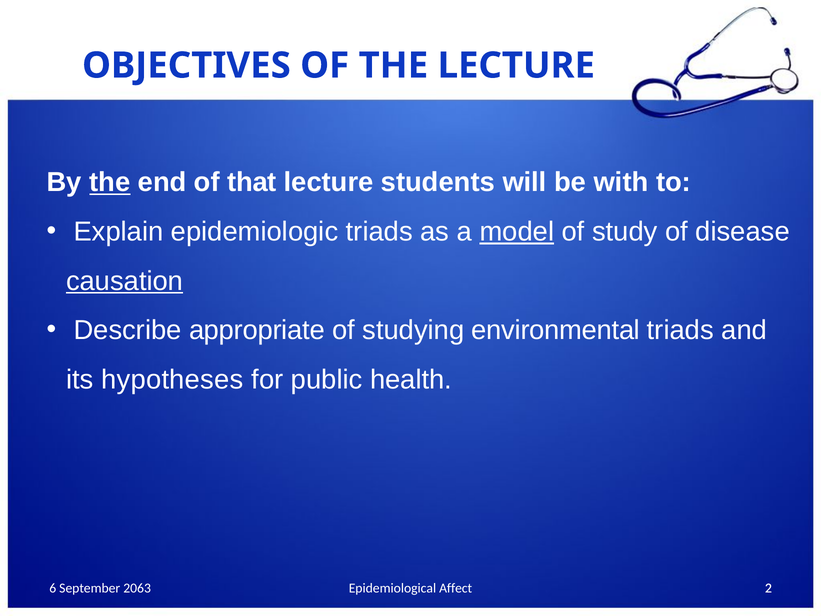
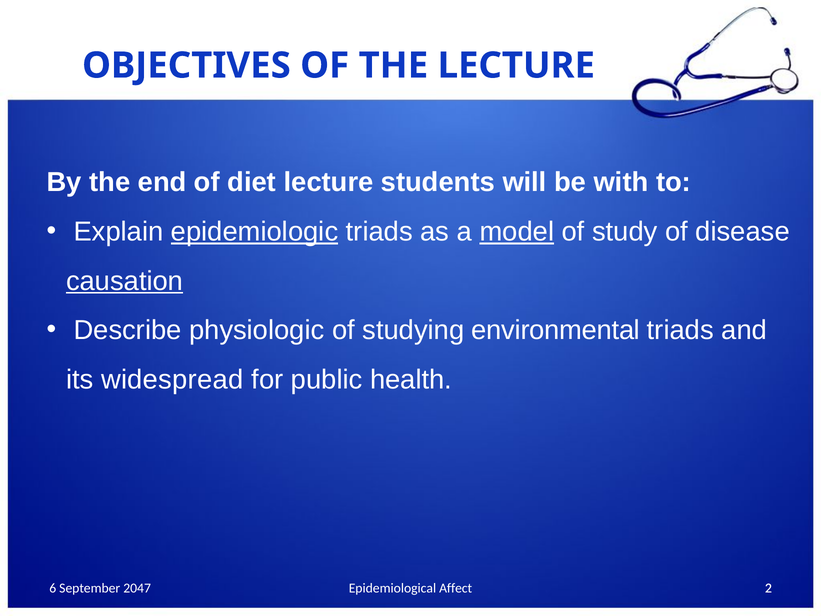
the underline: present -> none (110, 182)
that: that -> diet (252, 182)
epidemiologic underline: none -> present (255, 232)
appropriate: appropriate -> physiologic (257, 330)
hypotheses: hypotheses -> widespread (172, 379)
2063: 2063 -> 2047 (137, 588)
